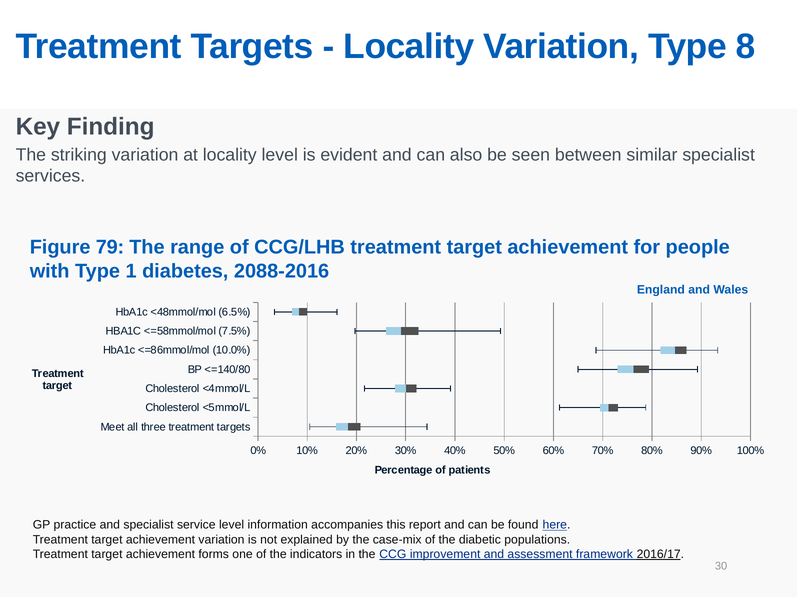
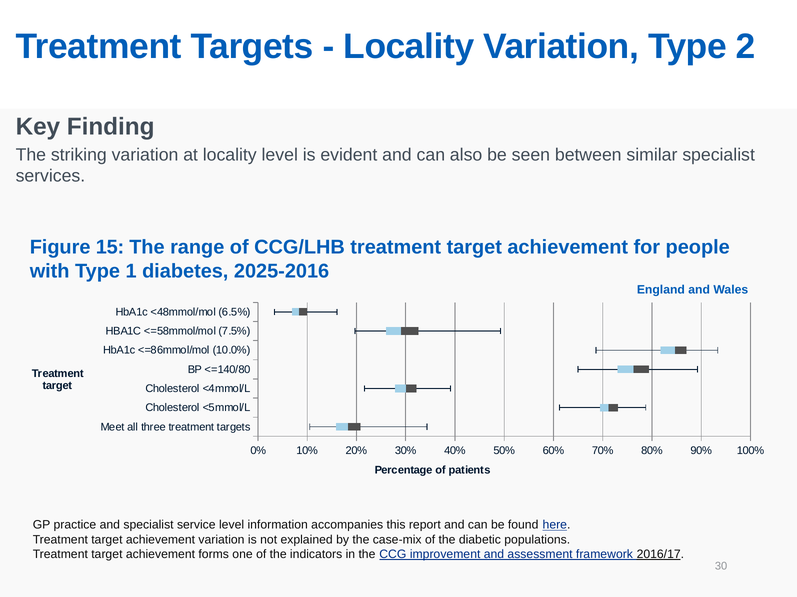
8: 8 -> 2 (746, 46)
79: 79 -> 15 (110, 248)
2088-2016: 2088-2016 -> 2025-2016 (282, 272)
